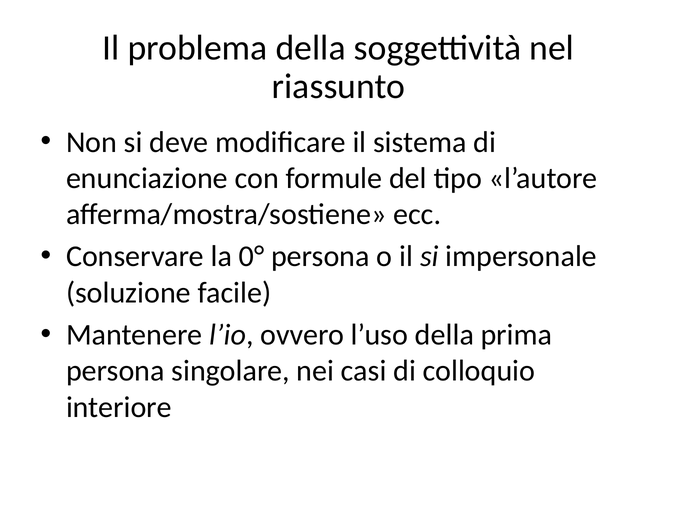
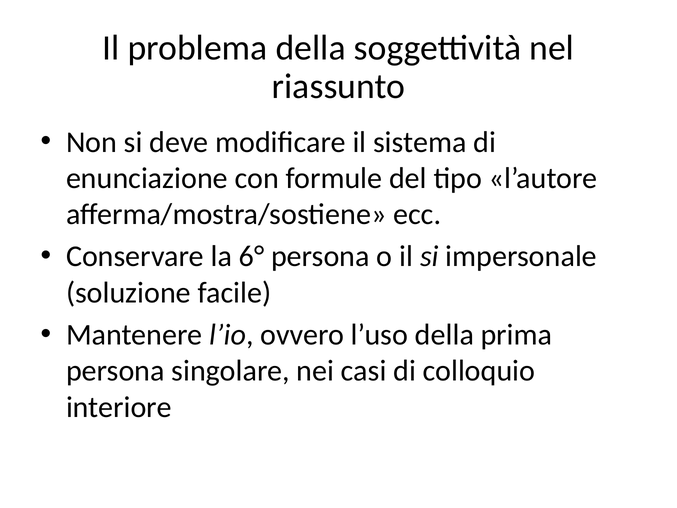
0°: 0° -> 6° (252, 256)
